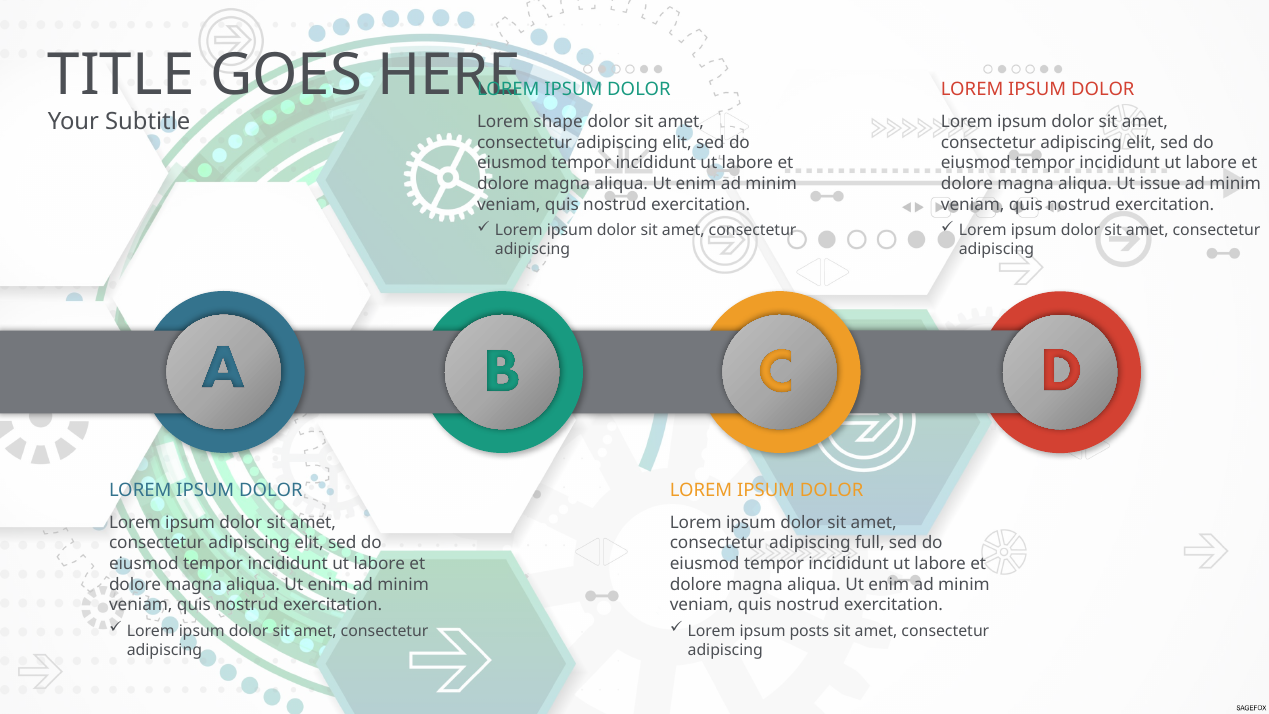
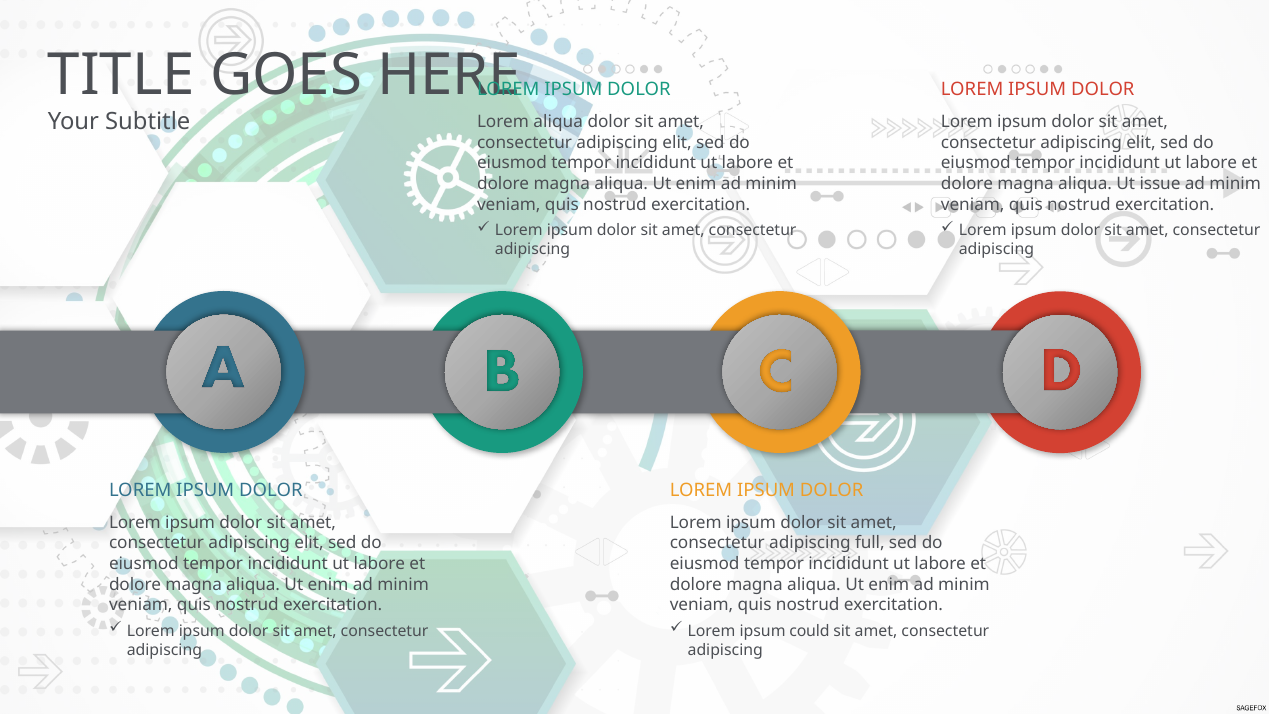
Lorem shape: shape -> aliqua (558, 122)
posts: posts -> could (809, 631)
